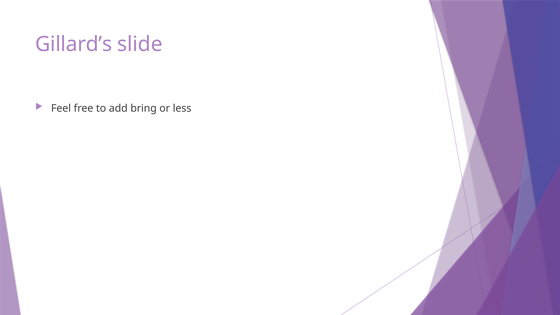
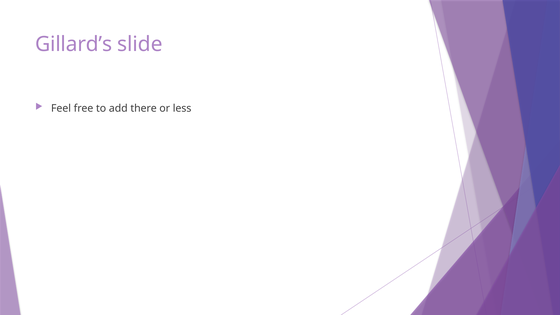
bring: bring -> there (144, 108)
